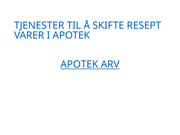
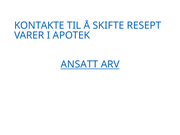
TJENESTER: TJENESTER -> KONTAKTE (39, 25)
APOTEK: APOTEK -> ANSATT (79, 64)
